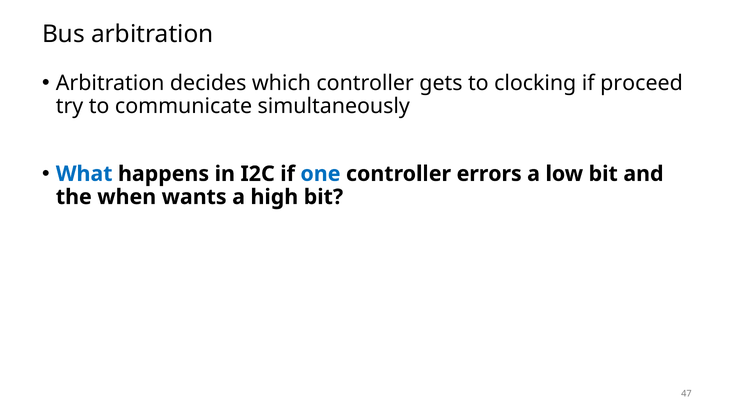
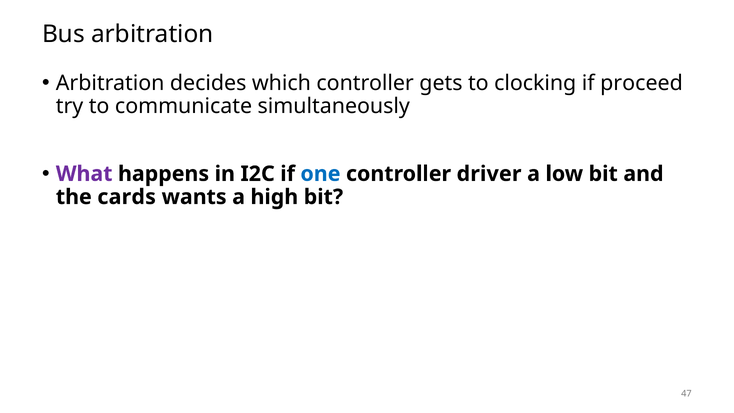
What colour: blue -> purple (84, 174)
errors: errors -> driver (489, 174)
when: when -> cards (127, 197)
